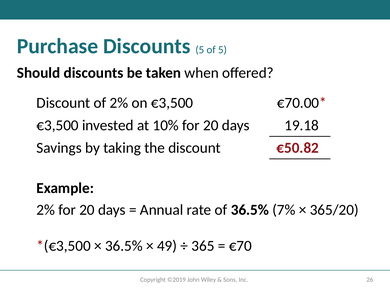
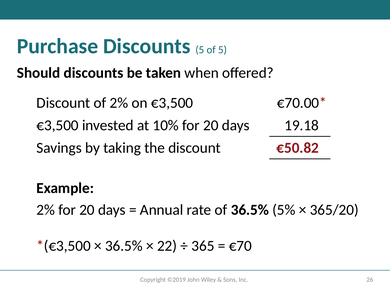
7%: 7% -> 5% (284, 210)
49: 49 -> 22 (167, 245)
